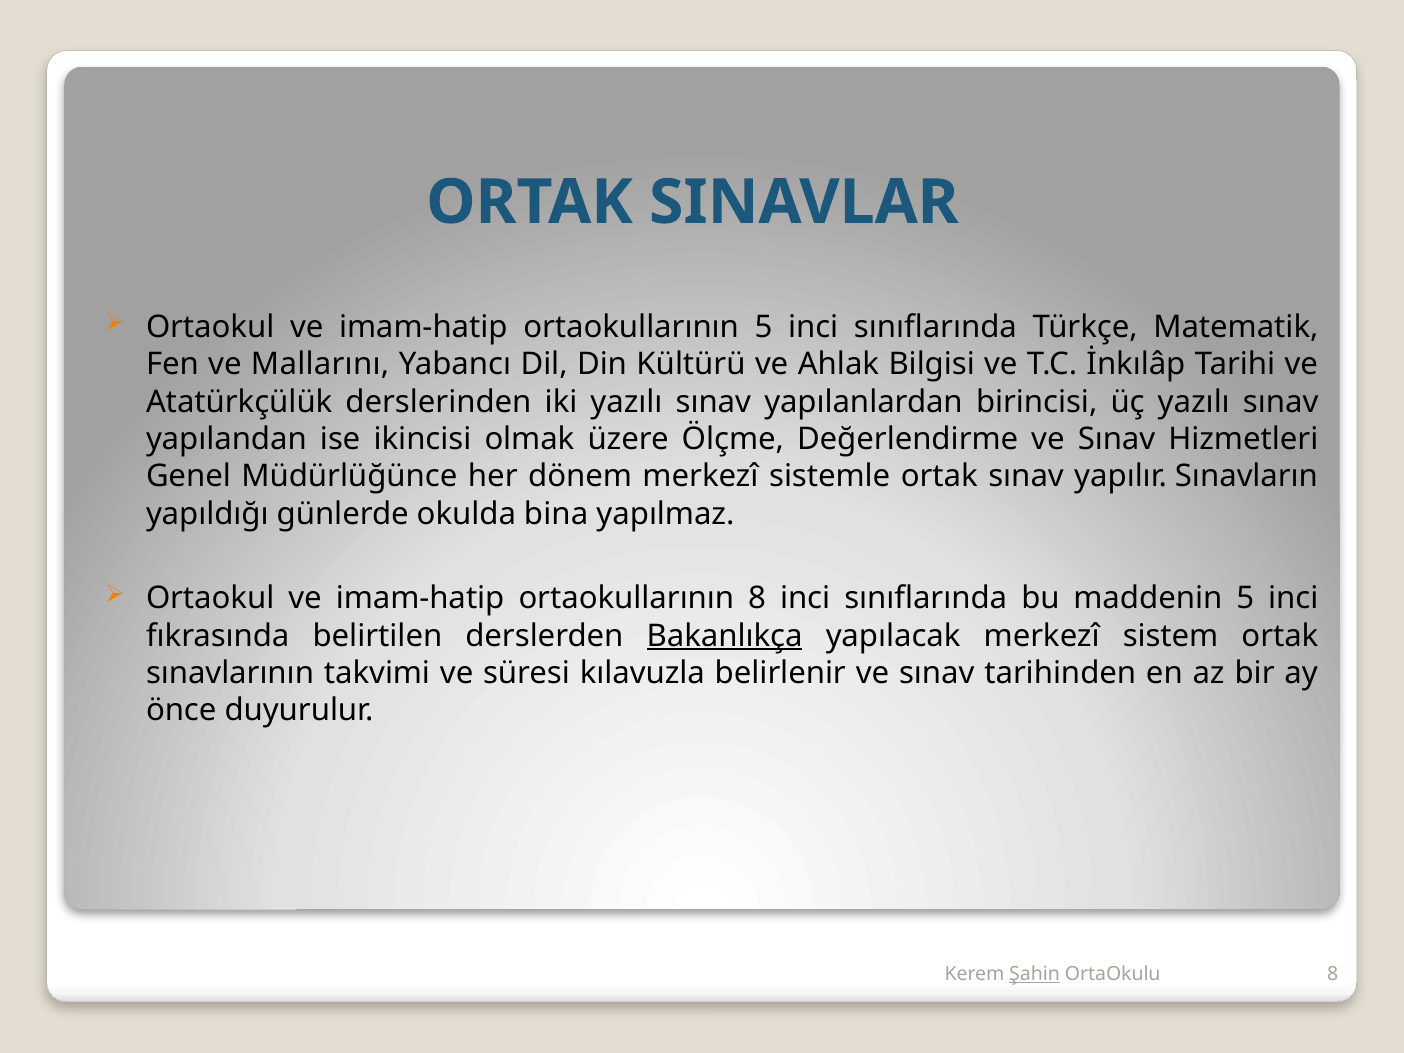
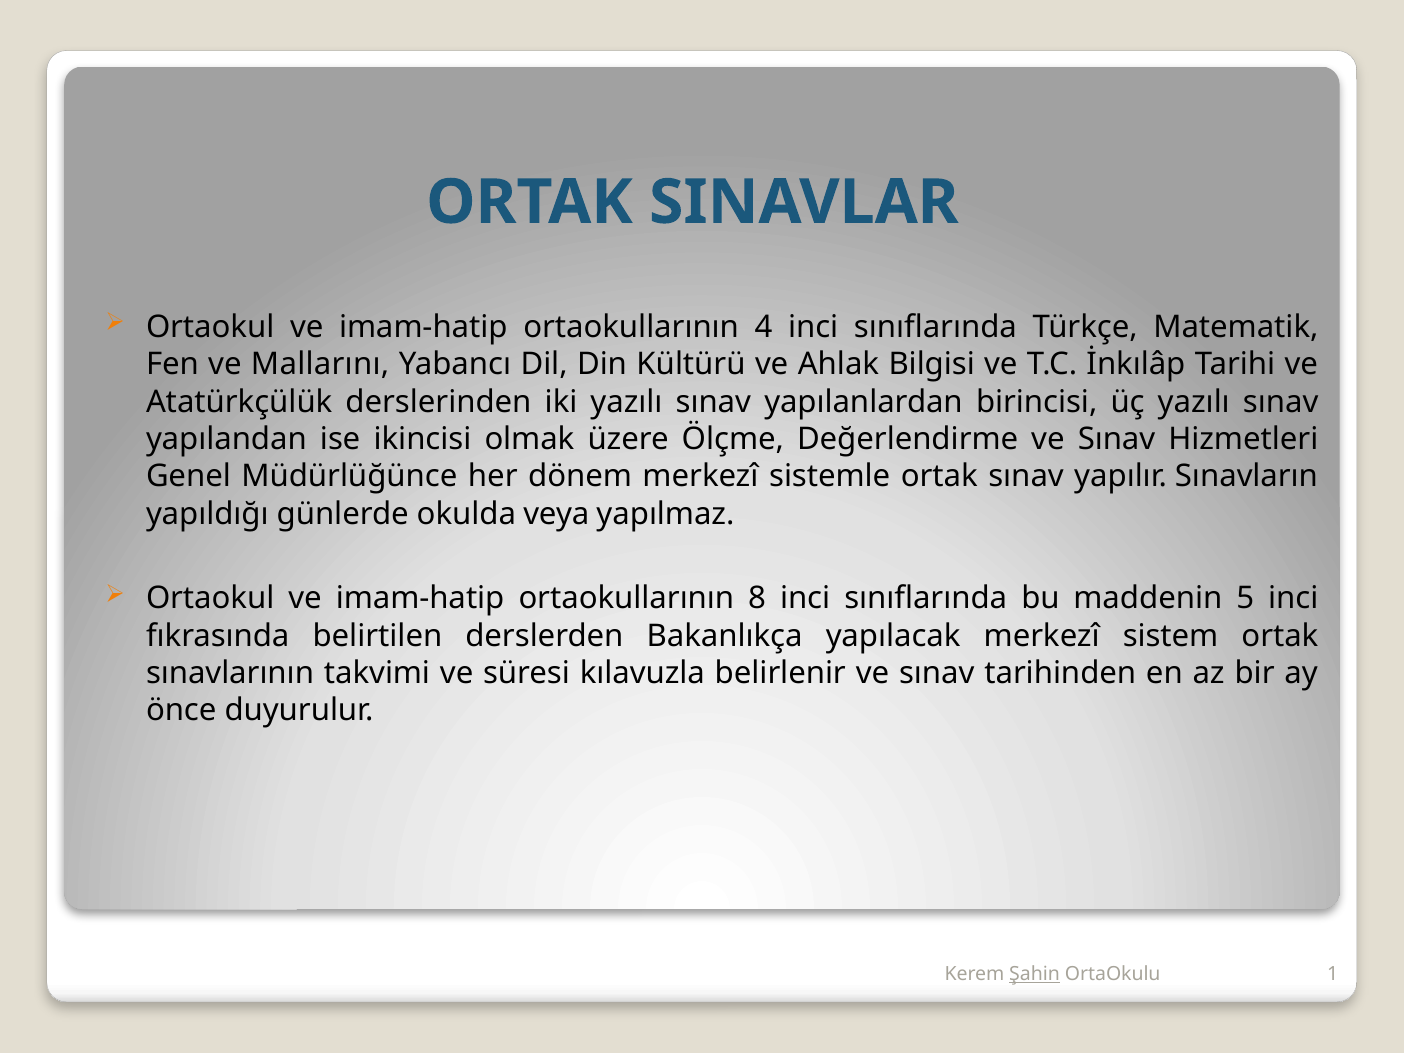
ortaokullarının 5: 5 -> 4 (764, 327)
bina: bina -> veya (556, 514)
Bakanlıkça underline: present -> none (725, 636)
OrtaOkulu 8: 8 -> 1 (1333, 974)
